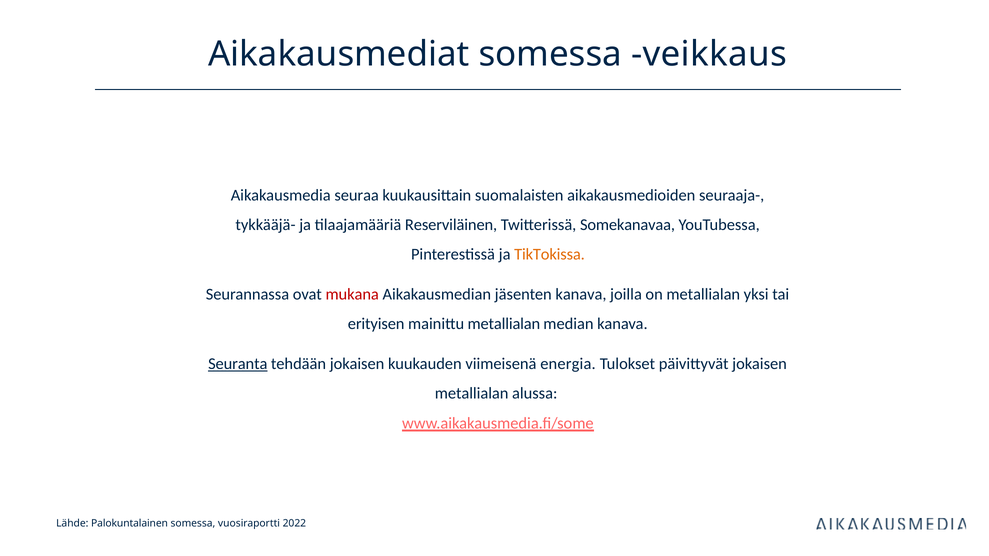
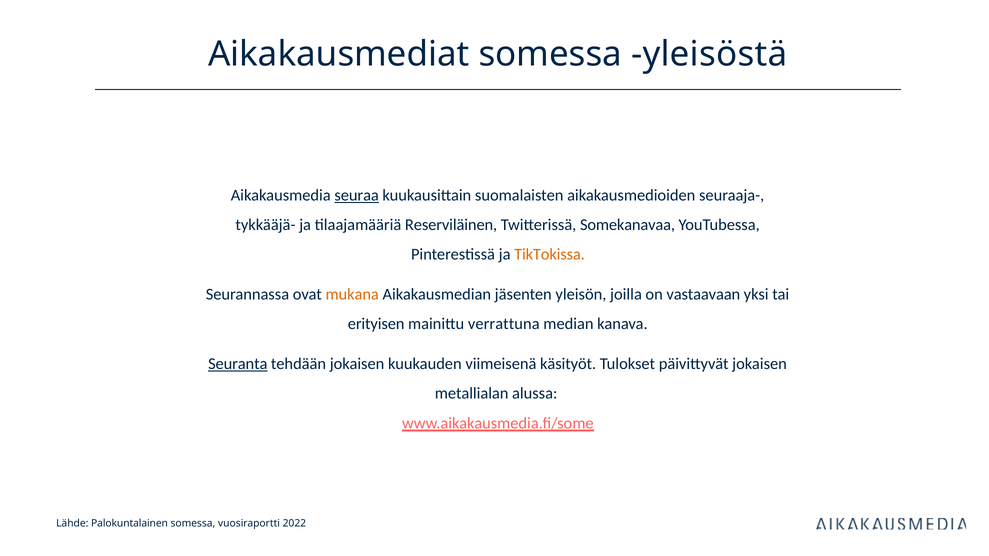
veikkaus: veikkaus -> yleisöstä (709, 54)
seuraa underline: none -> present (357, 195)
mukana colour: red -> orange (352, 295)
jäsenten kanava: kanava -> yleisön (581, 295)
on metallialan: metallialan -> vastaavaan (703, 295)
mainittu metallialan: metallialan -> verrattuna (504, 324)
energia: energia -> käsityöt (568, 364)
